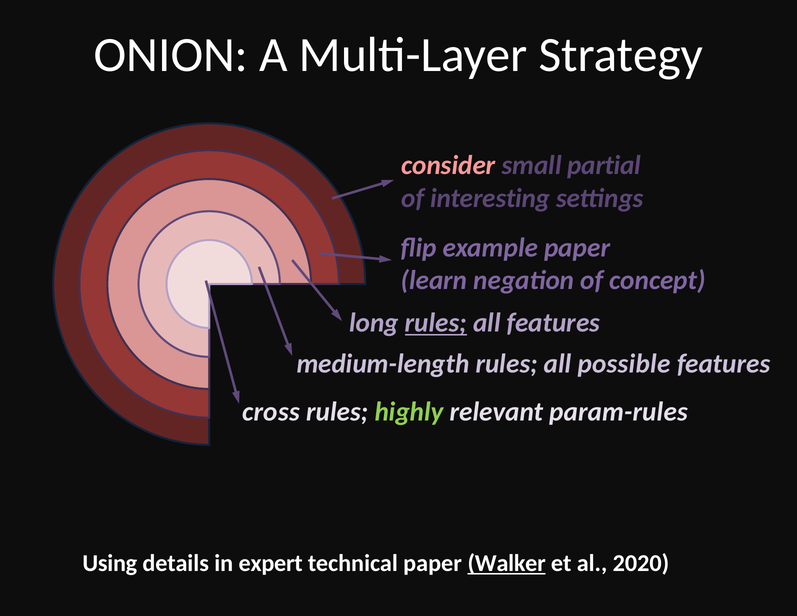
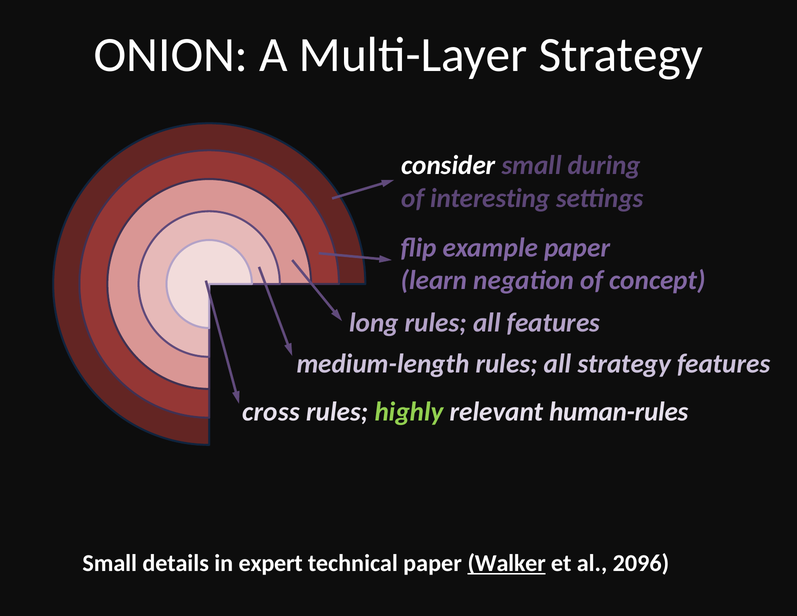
consider colour: pink -> white (448, 165)
partial: partial -> during (604, 165)
rules underline: present -> none (436, 323)
all possible: possible -> strategy (624, 364)
param-rules: param-rules -> human-rules (619, 412)
Using: Using -> Small (110, 563)
2020: 2020 -> 2096 (641, 563)
